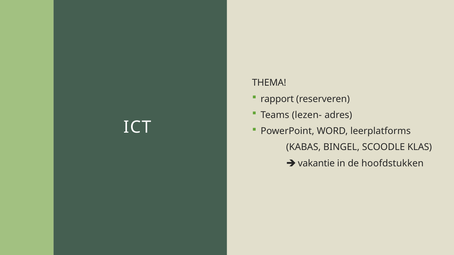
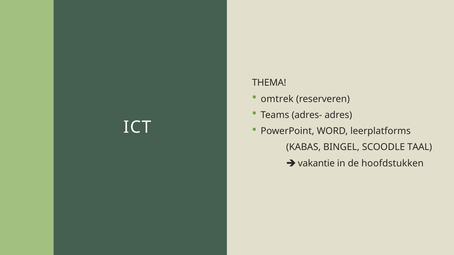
rapport: rapport -> omtrek (277, 99)
lezen-: lezen- -> adres- (307, 115)
KLAS: KLAS -> TAAL (420, 147)
